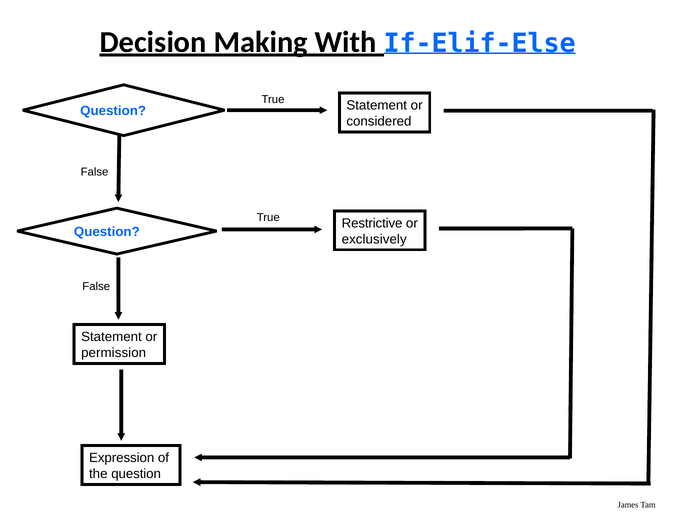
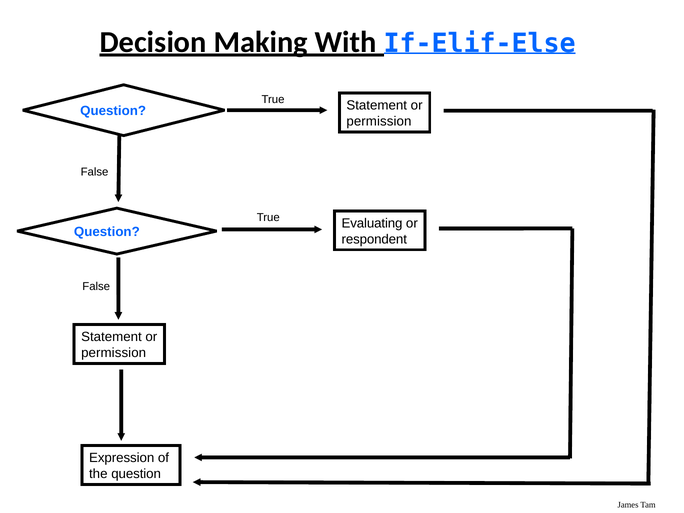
considered: considered -> permission (379, 121)
Restrictive: Restrictive -> Evaluating (372, 223)
exclusively: exclusively -> respondent (374, 239)
